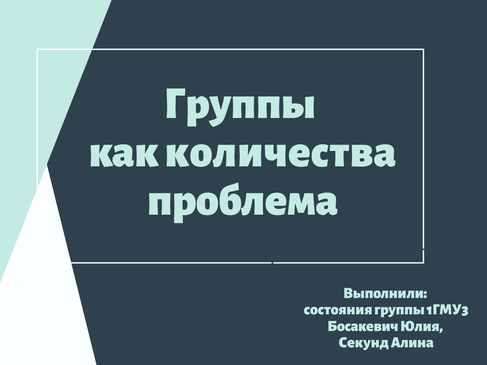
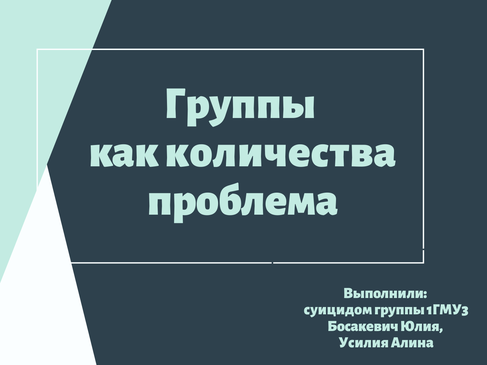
состояния: состояния -> суицидом (338, 310)
Секунд: Секунд -> Усилия (364, 343)
